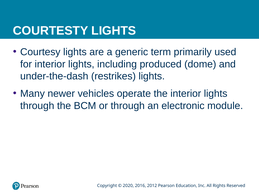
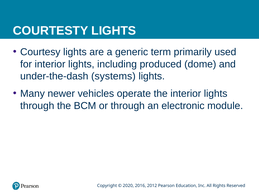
restrikes: restrikes -> systems (113, 76)
